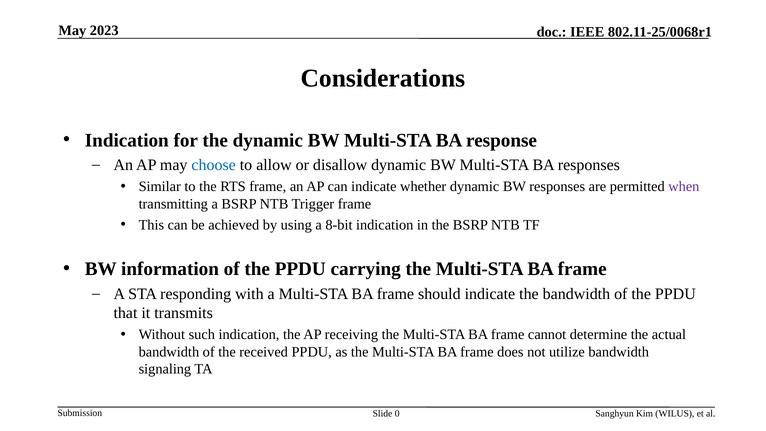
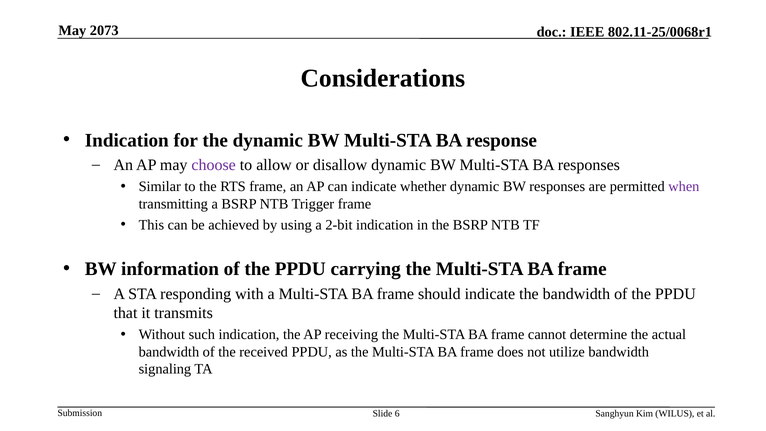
2023: 2023 -> 2073 (104, 30)
choose colour: blue -> purple (214, 165)
8-bit: 8-bit -> 2-bit (339, 225)
0: 0 -> 6 (397, 413)
